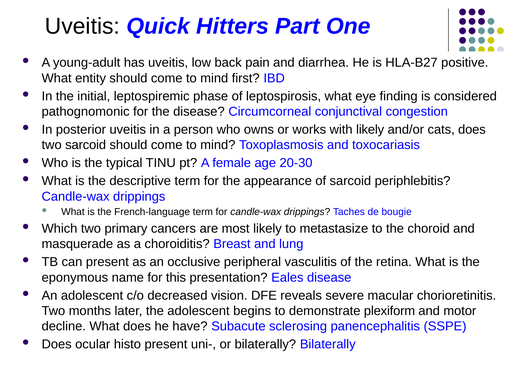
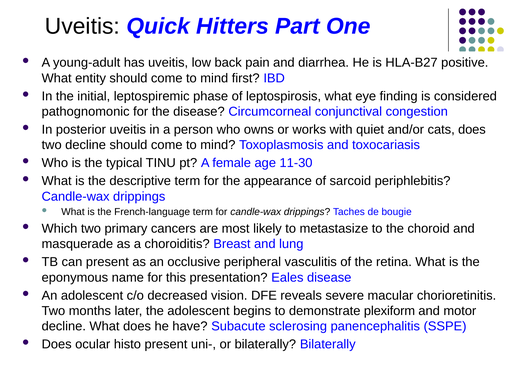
with likely: likely -> quiet (370, 130)
two sarcoid: sarcoid -> decline (86, 145)
20-30: 20-30 -> 11-30 (296, 163)
